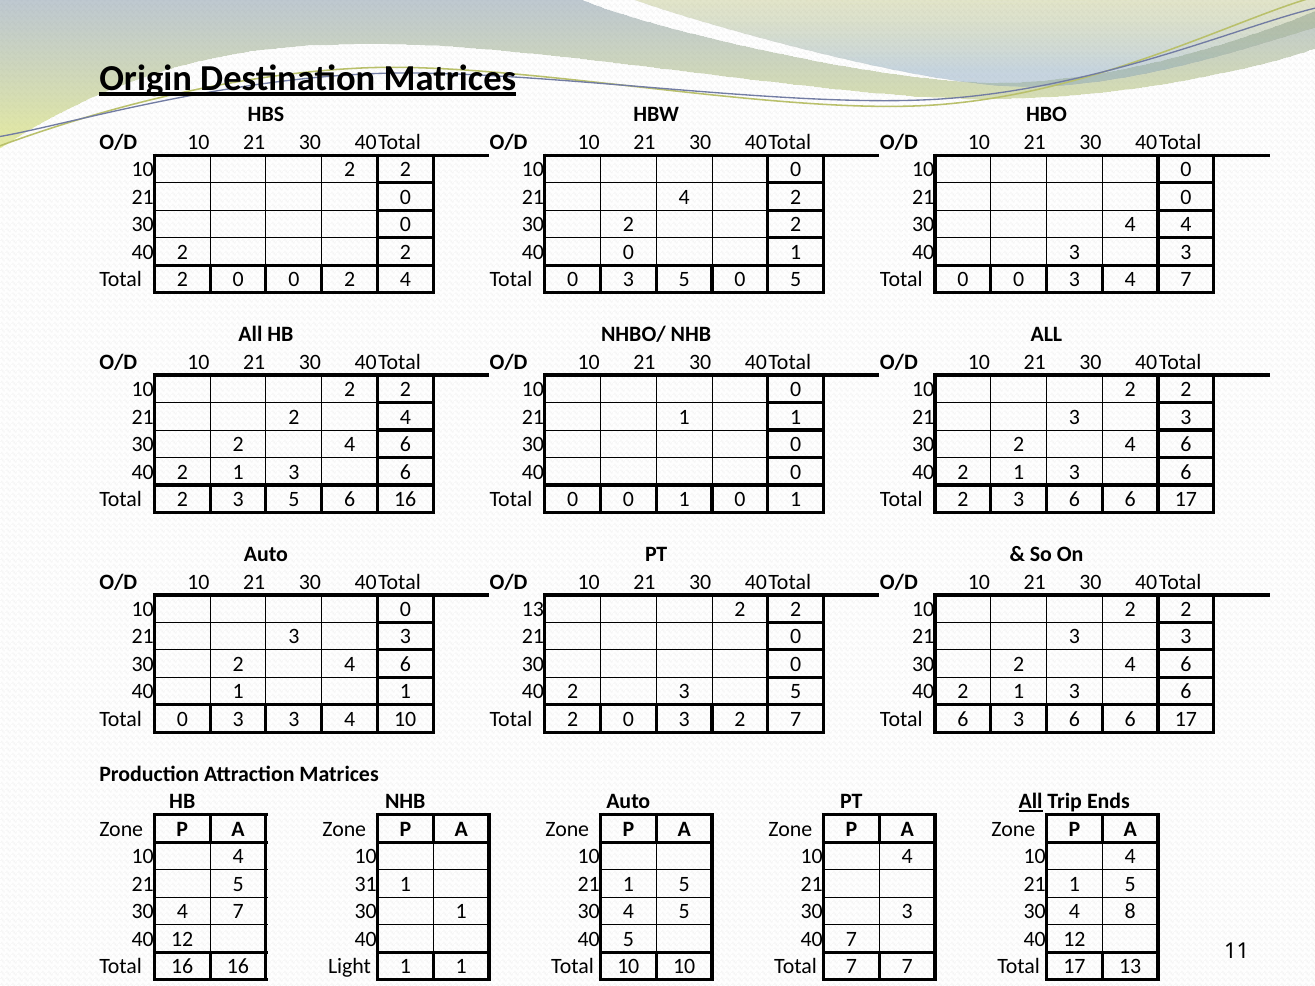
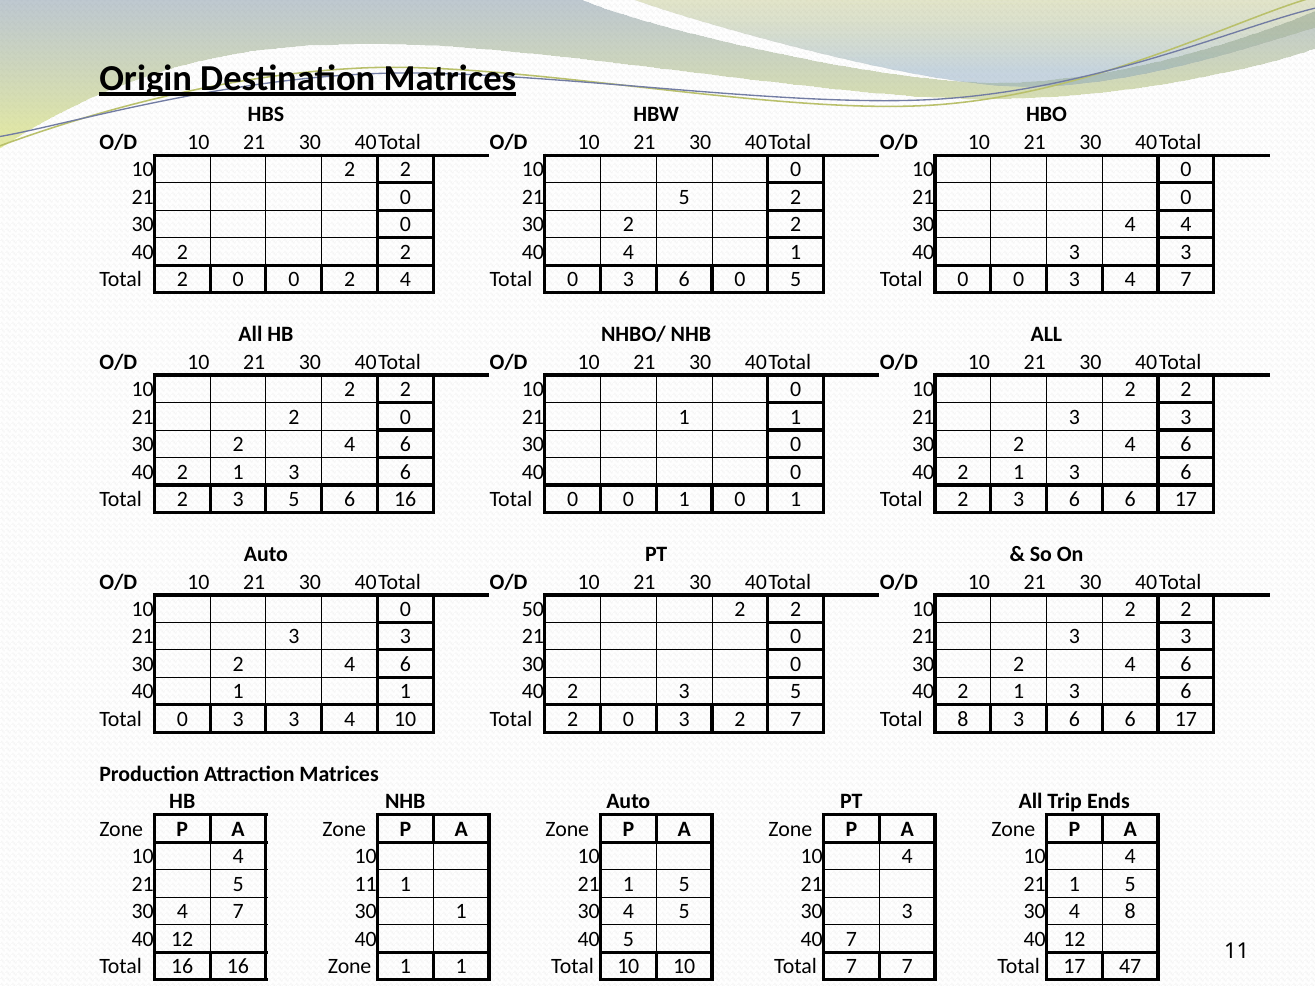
0 21 4: 4 -> 5 (684, 197)
2 40 0: 0 -> 4 (628, 252)
0 3 5: 5 -> 6 (684, 280)
21 2 4: 4 -> 0 (405, 417)
0 13: 13 -> 50 (533, 609)
Total 6: 6 -> 8 (963, 719)
All underline: present -> none (1031, 802)
5 31: 31 -> 11 (366, 884)
16 Light: Light -> Zone (350, 967)
17 13: 13 -> 47 (1130, 967)
